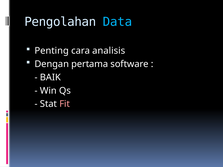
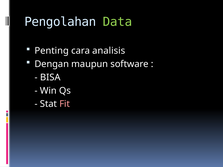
Data colour: light blue -> light green (118, 22)
pertama: pertama -> maupun (90, 64)
BAIK: BAIK -> BISA (50, 77)
